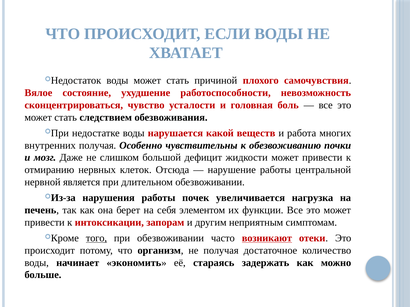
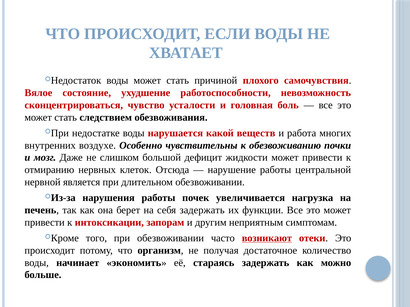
внутренних получая: получая -> воздухе (97, 146)
себя элементом: элементом -> задержать (202, 210)
того underline: present -> none (96, 239)
